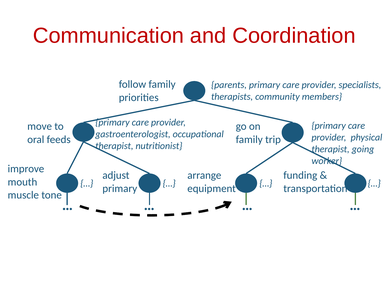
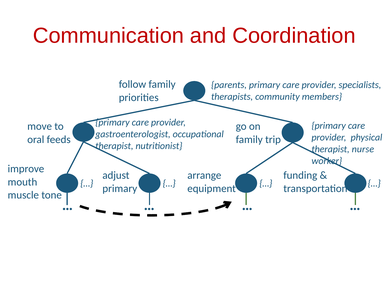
going: going -> nurse (363, 149)
